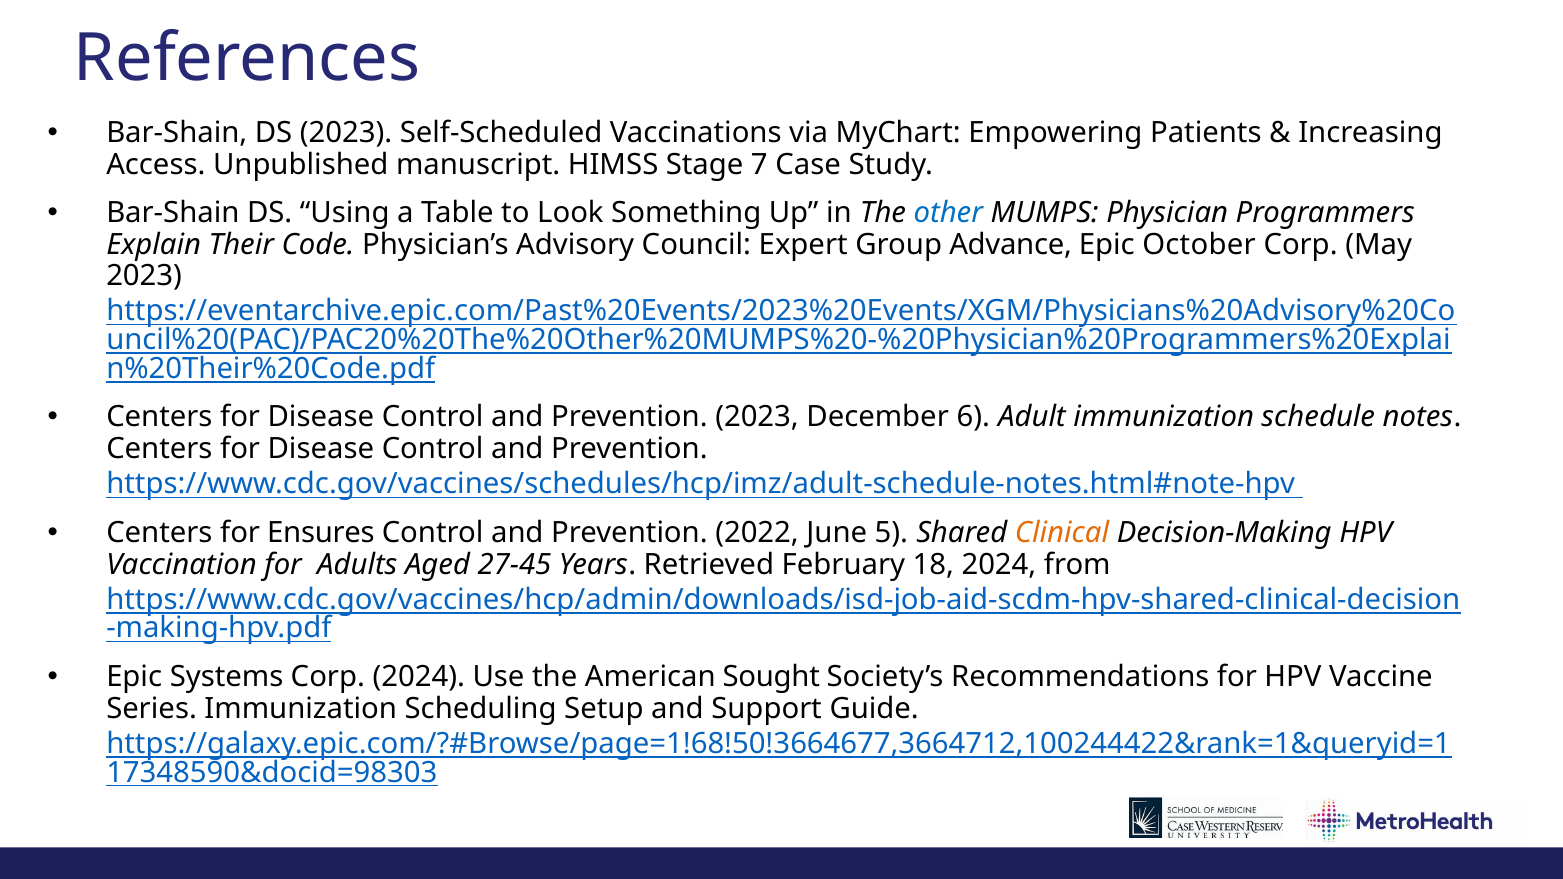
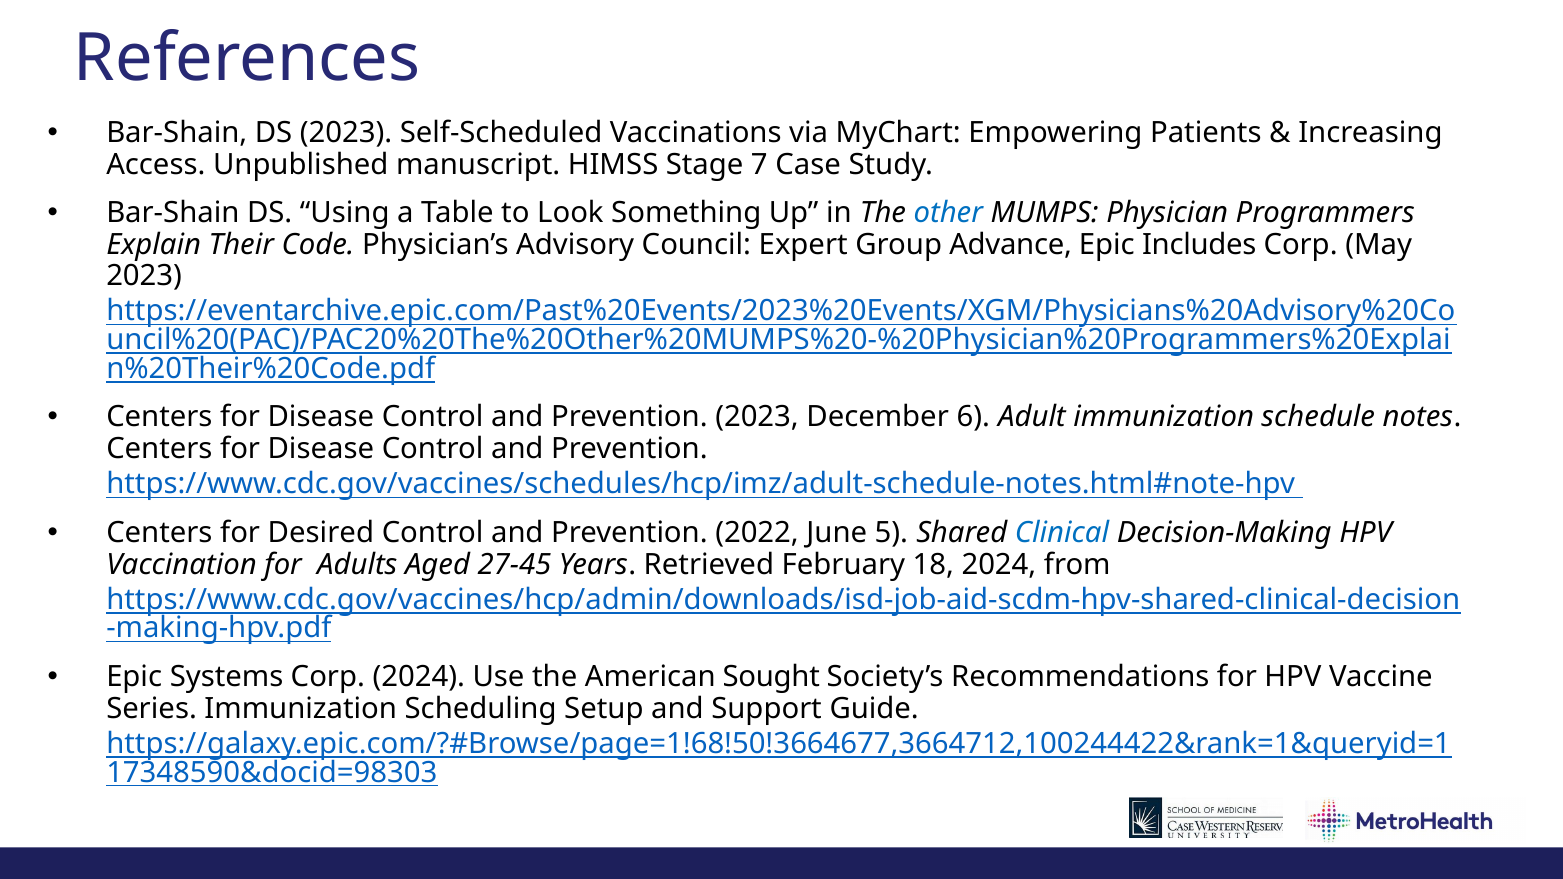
October: October -> Includes (1199, 244)
Ensures: Ensures -> Desired (321, 533)
Clinical colour: orange -> blue (1062, 533)
